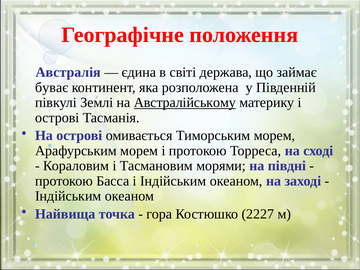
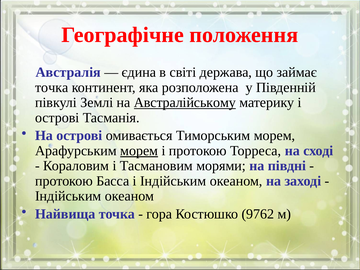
буває: буває -> точка (52, 87)
морем underline: none -> present (139, 151)
2227: 2227 -> 9762 (258, 214)
